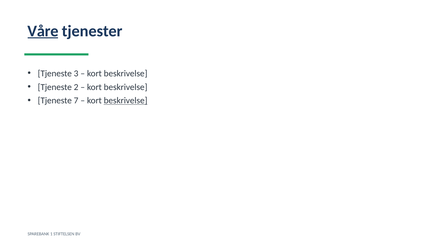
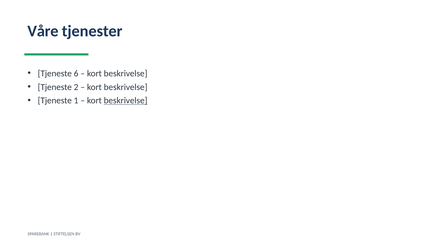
Våre underline: present -> none (43, 31)
3: 3 -> 6 (76, 74)
Tjeneste 7: 7 -> 1 (76, 101)
